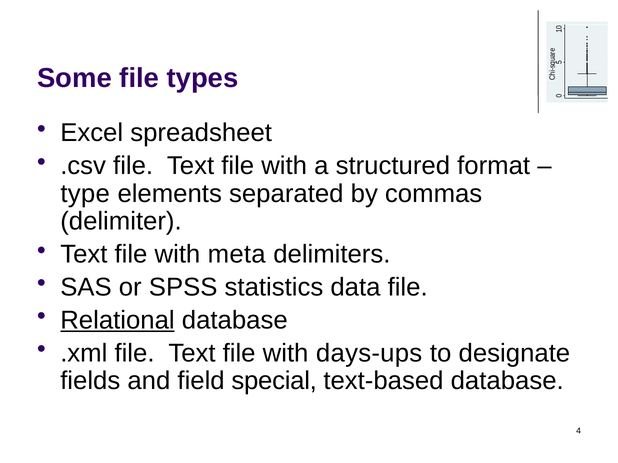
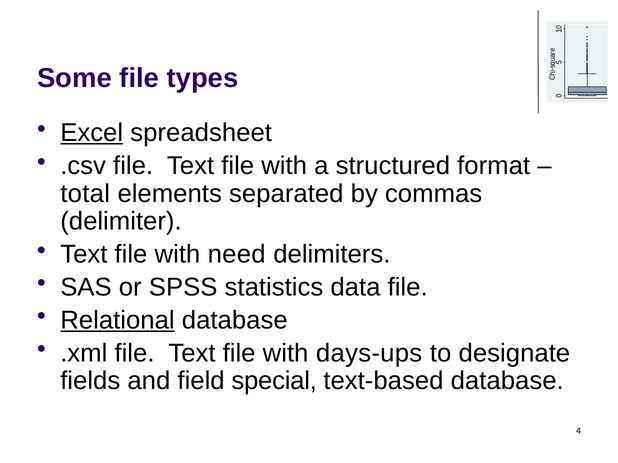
Excel underline: none -> present (92, 133)
type: type -> total (85, 194)
meta: meta -> need (237, 255)
